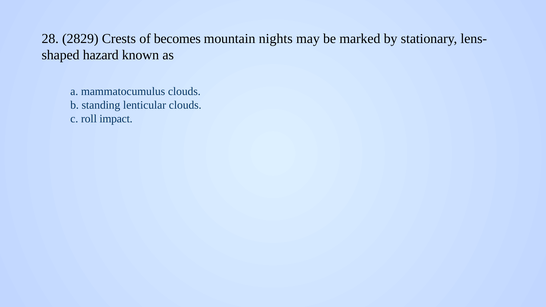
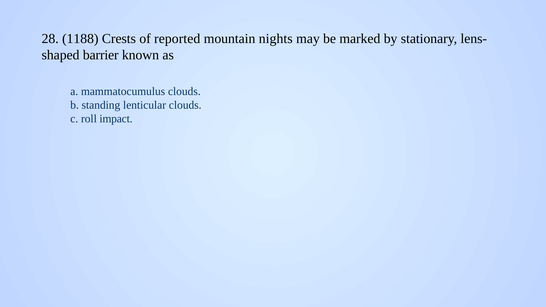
2829: 2829 -> 1188 (80, 39)
becomes: becomes -> reported (177, 39)
hazard: hazard -> barrier (101, 55)
